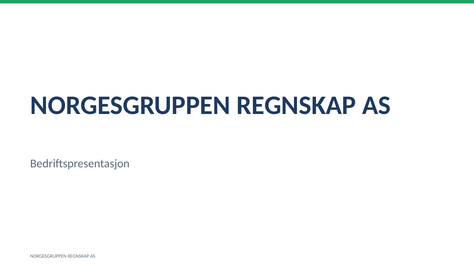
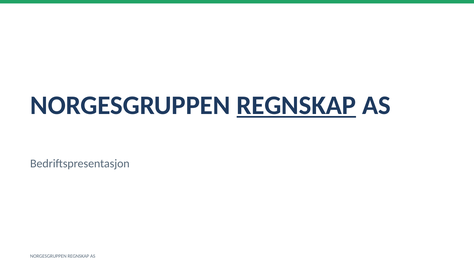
REGNSKAP underline: none -> present (296, 105)
